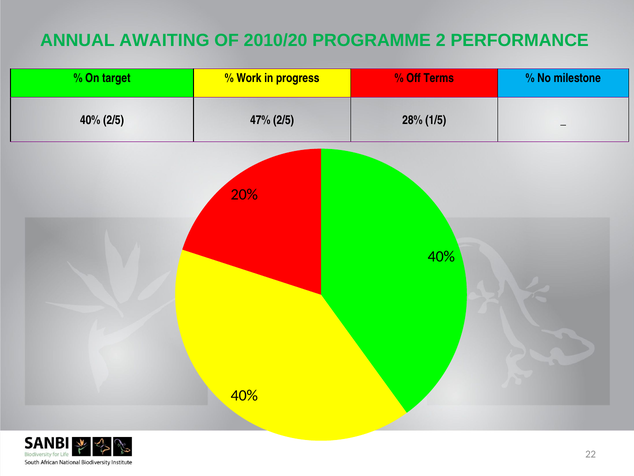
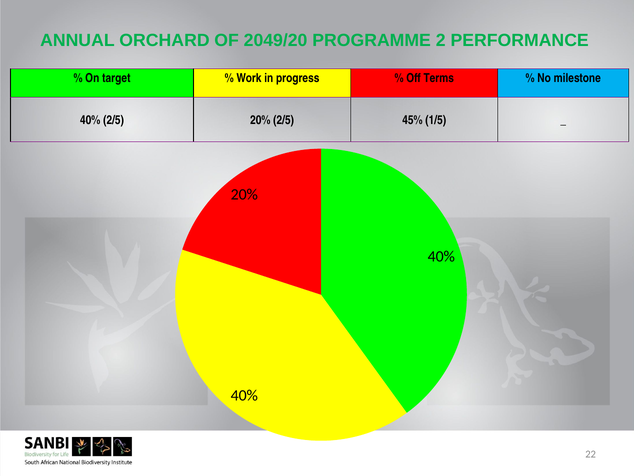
AWAITING: AWAITING -> ORCHARD (164, 41)
2010/20: 2010/20 -> 2049/20 (276, 41)
2/5 47%: 47% -> 20% (260, 120)
28%: 28% -> 45% (412, 120)
